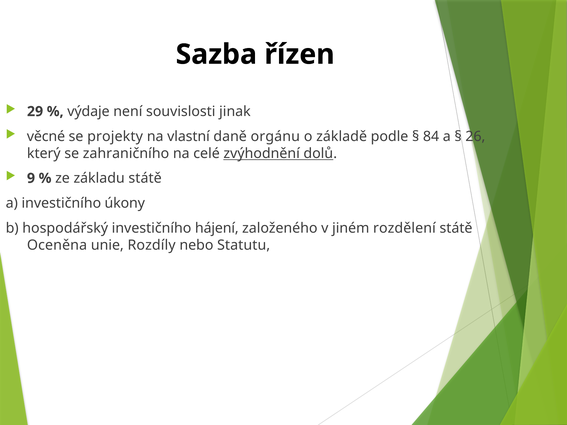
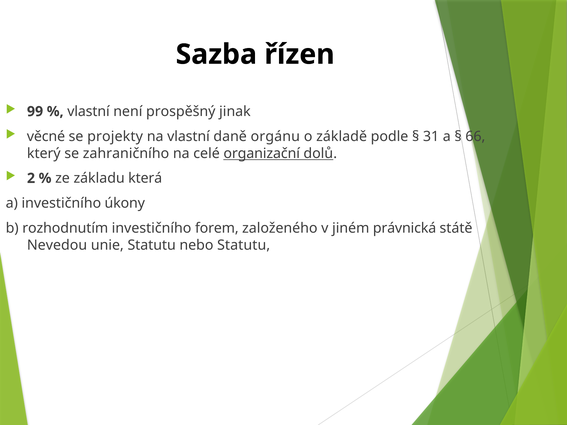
29: 29 -> 99 (35, 112)
výdaje: výdaje -> vlastní (88, 112)
souvislosti: souvislosti -> prospěšný (181, 112)
84: 84 -> 31 (431, 136)
26: 26 -> 66 (475, 136)
zvýhodnění: zvýhodnění -> organizační (262, 153)
9: 9 -> 2 (31, 178)
základu státě: státě -> která (145, 178)
hospodářský: hospodářský -> rozhodnutím (65, 228)
hájení: hájení -> forem (217, 228)
rozdělení: rozdělení -> právnická (405, 228)
Oceněna: Oceněna -> Nevedou (57, 245)
unie Rozdíly: Rozdíly -> Statutu (152, 245)
